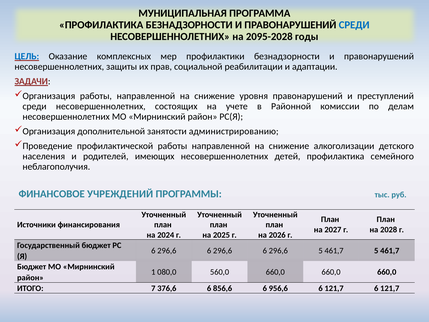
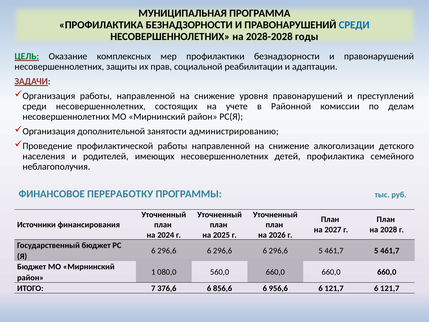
2095-2028: 2095-2028 -> 2028-2028 (269, 37)
ЦЕЛЬ colour: blue -> green (27, 56)
УЧРЕЖДЕНИЙ: УЧРЕЖДЕНИЙ -> ПЕРЕРАБОТКУ (120, 194)
